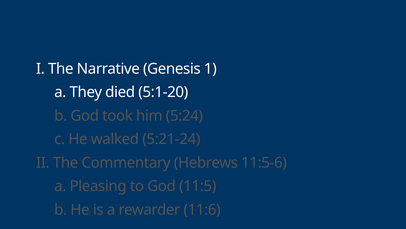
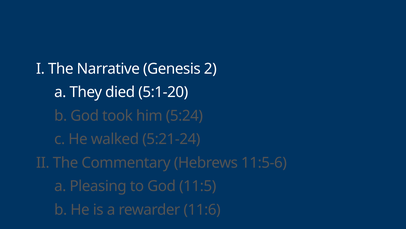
1: 1 -> 2 (210, 69)
